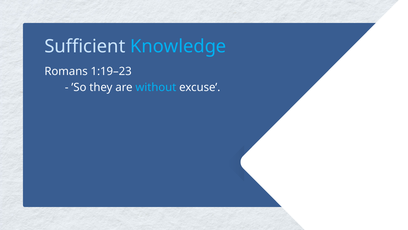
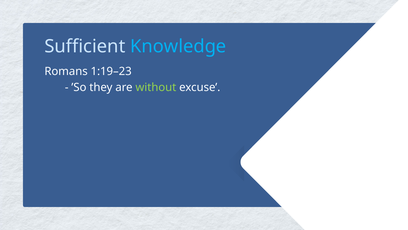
without colour: light blue -> light green (156, 87)
